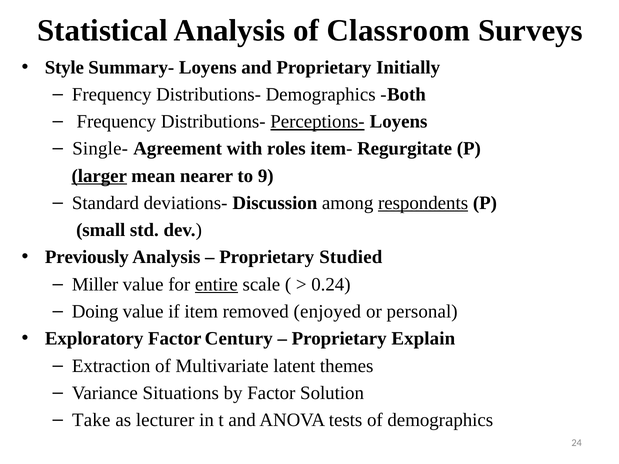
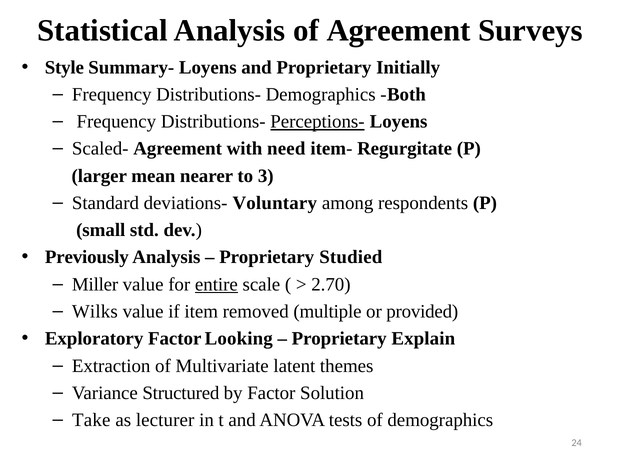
of Classroom: Classroom -> Agreement (399, 31)
Single-: Single- -> Scaled- (100, 149)
roles: roles -> need (286, 149)
larger underline: present -> none (99, 176)
9: 9 -> 3 (266, 176)
Discussion: Discussion -> Voluntary (275, 203)
respondents underline: present -> none (423, 203)
0.24: 0.24 -> 2.70 (331, 285)
Doing: Doing -> Wilks (95, 312)
enjoyed: enjoyed -> multiple (327, 312)
personal: personal -> provided (422, 312)
Century: Century -> Looking (239, 339)
Situations: Situations -> Structured (181, 393)
